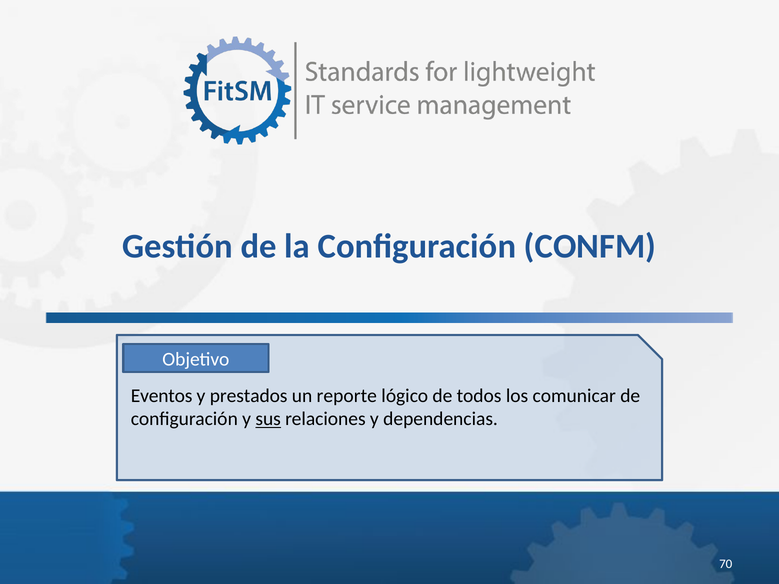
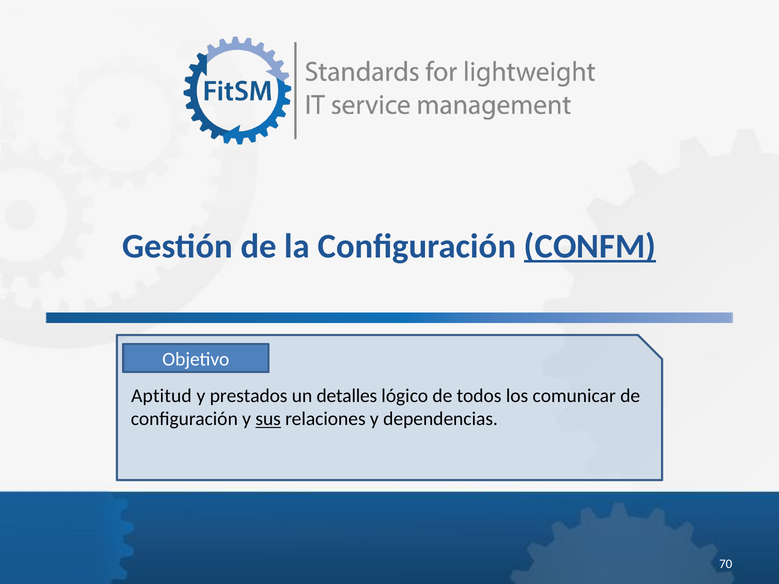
CONFM underline: none -> present (590, 246)
Eventos: Eventos -> Aptitud (161, 396)
reporte: reporte -> detalles (347, 396)
